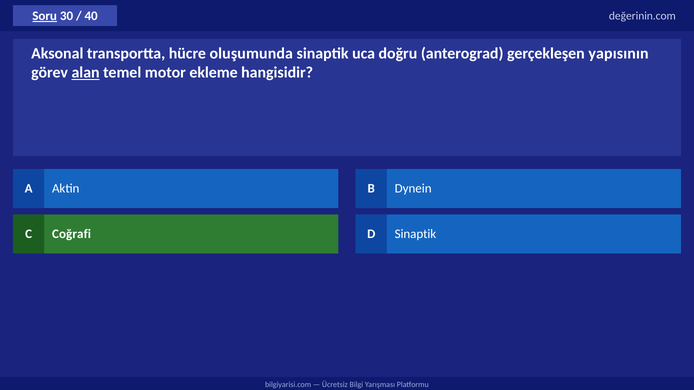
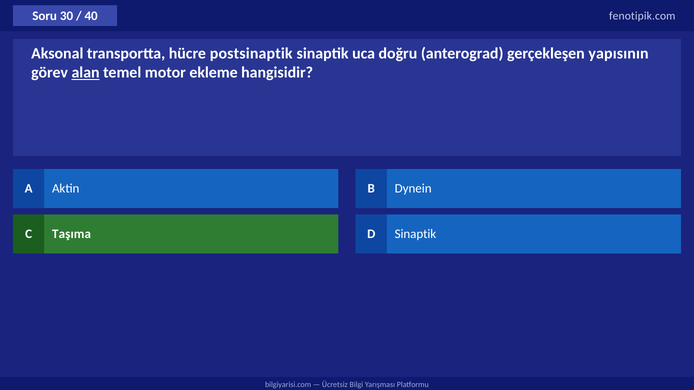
Soru underline: present -> none (45, 16)
değerinin.com: değerinin.com -> fenotipik.com (642, 16)
oluşumunda: oluşumunda -> postsinaptik (251, 53)
Coğrafi: Coğrafi -> Taşıma (72, 234)
